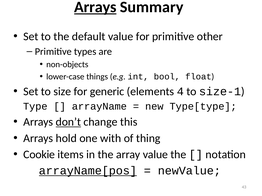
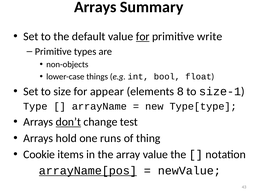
Arrays underline: present -> none (95, 7)
for underline: none -> present (143, 37)
other: other -> write (210, 37)
generic: generic -> appear (107, 92)
4: 4 -> 8 (180, 92)
this: this -> test (129, 122)
with: with -> runs (111, 139)
